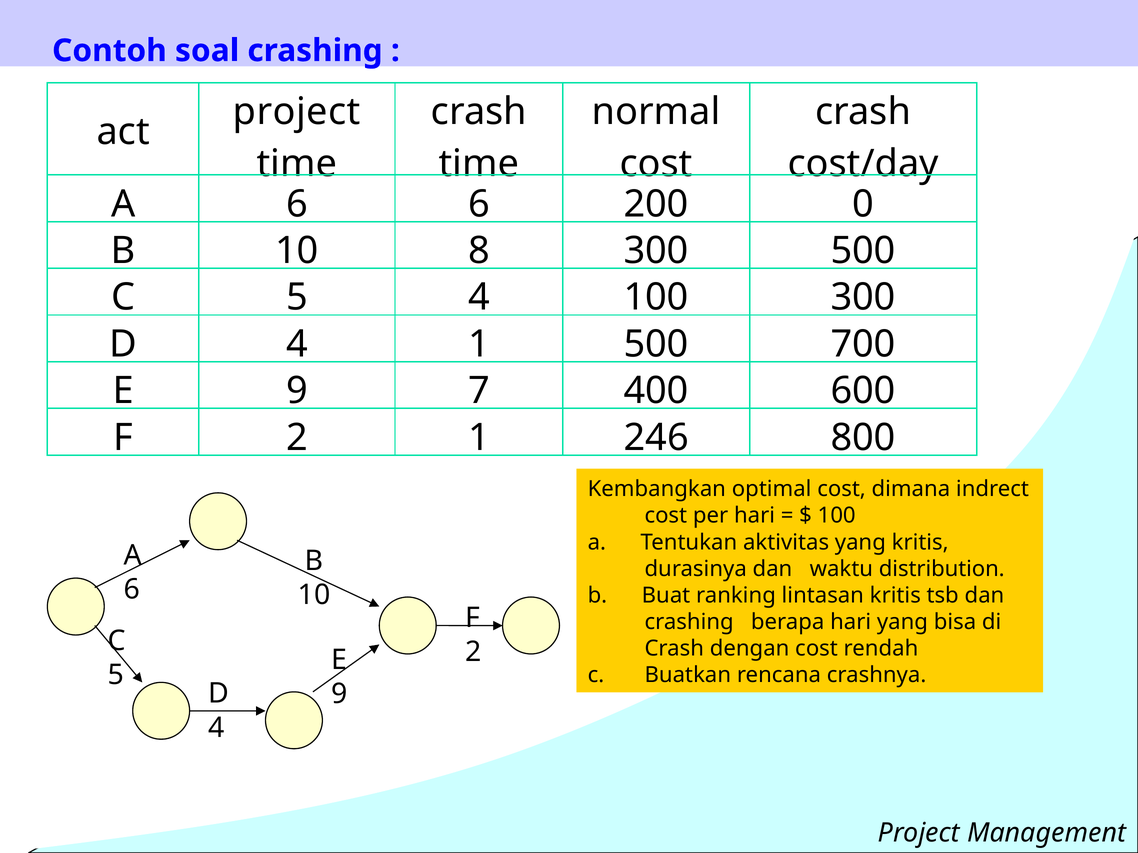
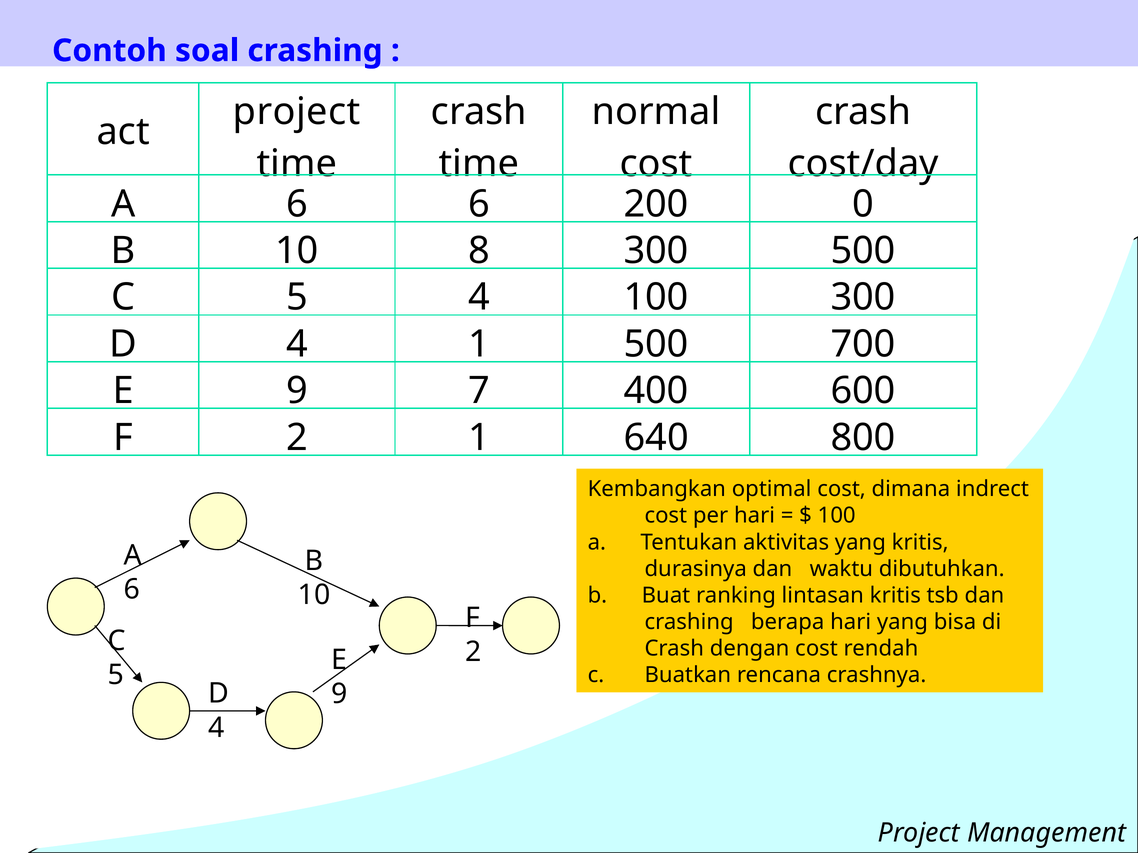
246: 246 -> 640 (656, 438)
distribution: distribution -> dibutuhkan (942, 569)
